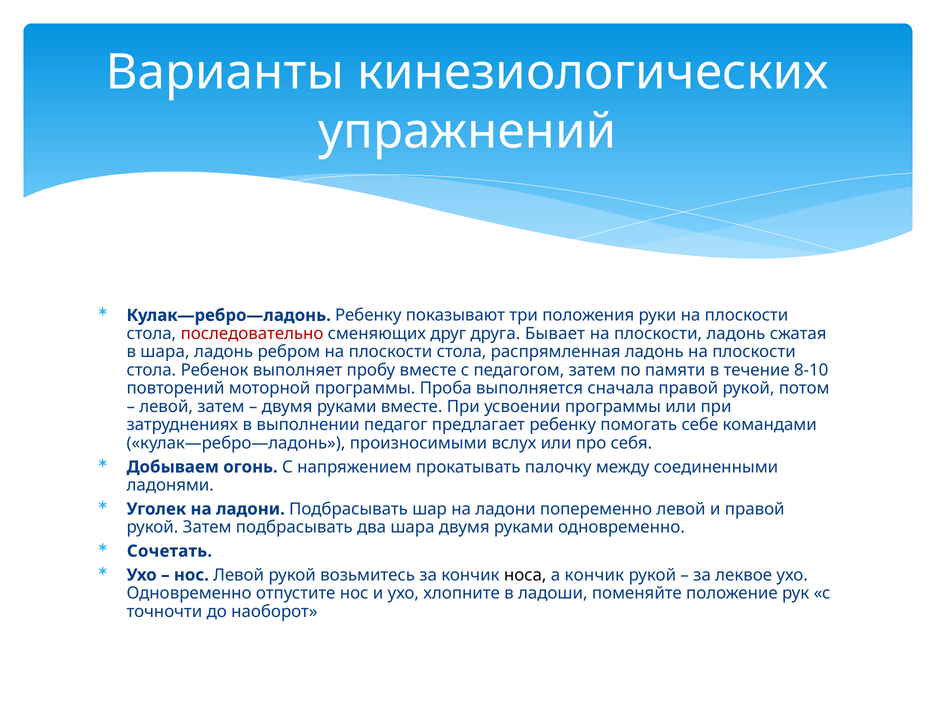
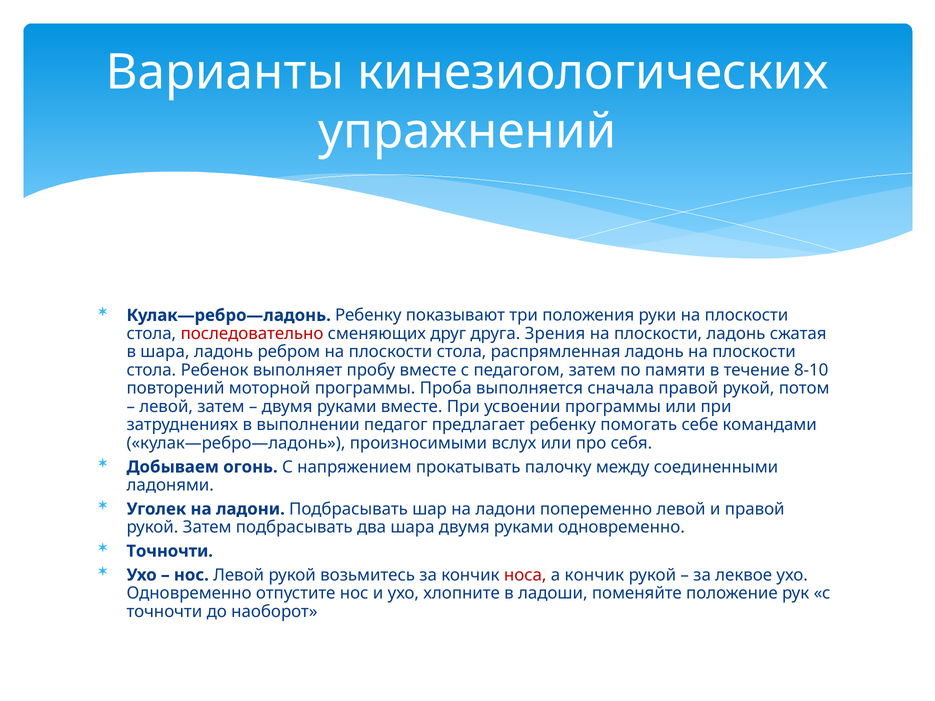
Бывает: Бывает -> Зрения (555, 334)
Сочетать: Сочетать -> Точночти (170, 551)
носа colour: black -> red (525, 575)
